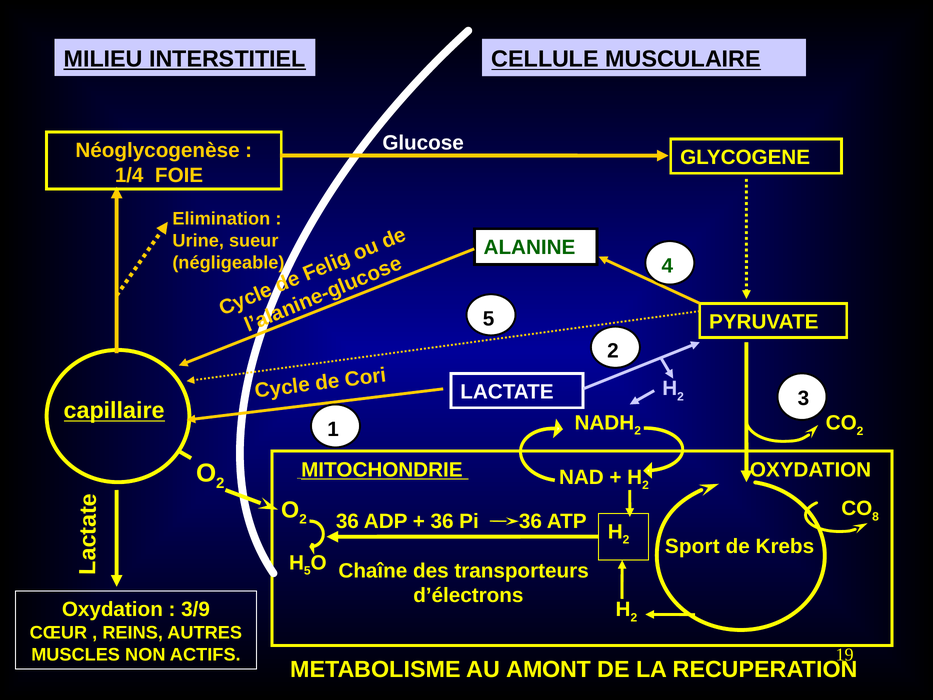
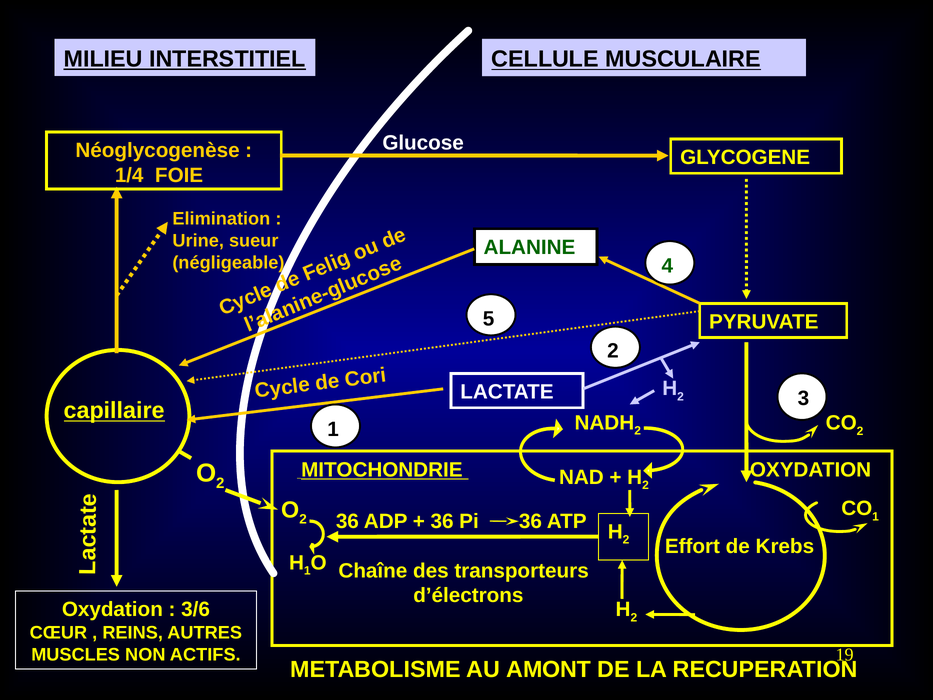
8: 8 -> 1 (876, 516)
Sport: Sport -> Effort (692, 546)
5: 5 -> 1 (307, 571)
3/9: 3/9 -> 3/6 (196, 609)
